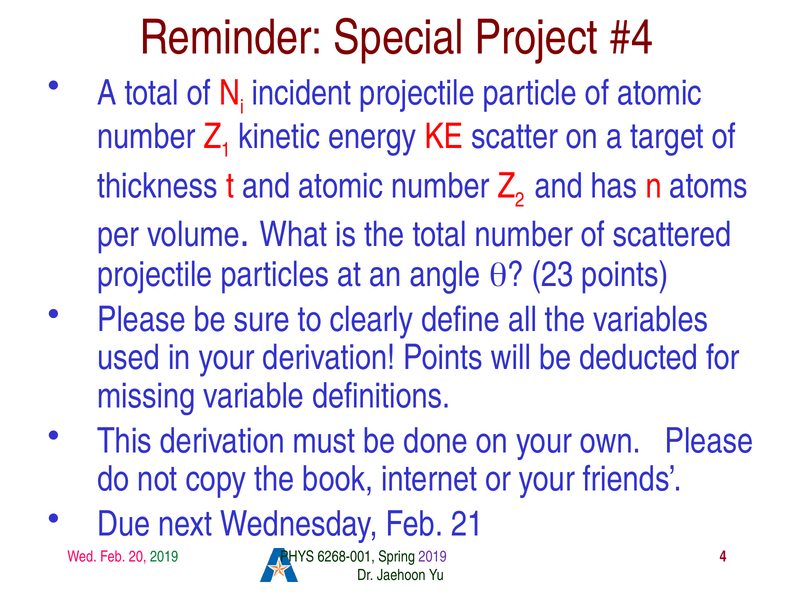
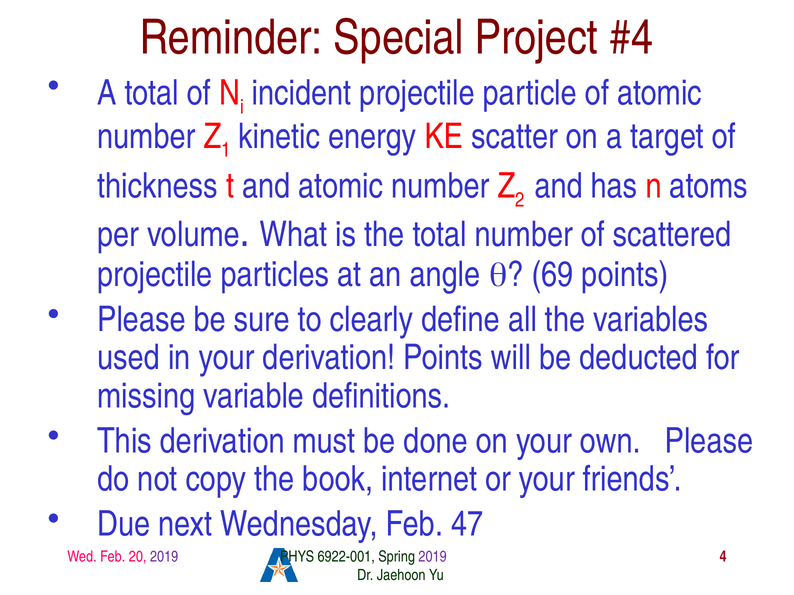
23: 23 -> 69 (553, 275)
21: 21 -> 47 (467, 525)
2019 colour: green -> purple (164, 557)
6268-001: 6268-001 -> 6922-001 (346, 557)
